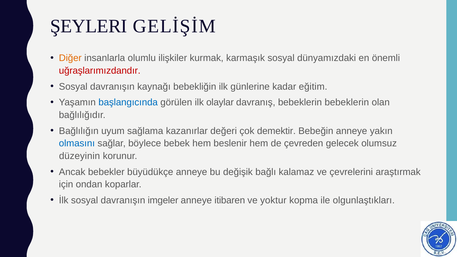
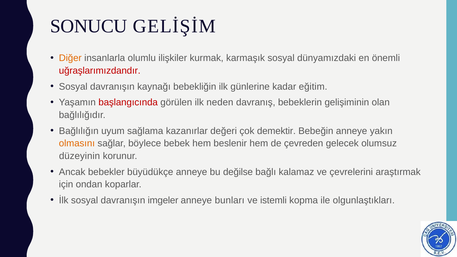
ŞEYLERI: ŞEYLERI -> SONUCU (89, 26)
başlangıcında colour: blue -> red (128, 102)
olaylar: olaylar -> neden (220, 102)
bebeklerin bebeklerin: bebeklerin -> gelişiminin (347, 102)
olmasını colour: blue -> orange (77, 144)
değişik: değişik -> değilse (238, 172)
itibaren: itibaren -> bunları (230, 200)
yoktur: yoktur -> istemli (273, 200)
